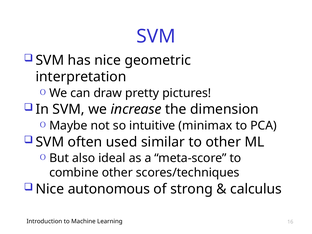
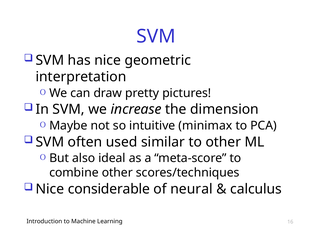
autonomous: autonomous -> considerable (109, 189)
strong: strong -> neural (192, 189)
